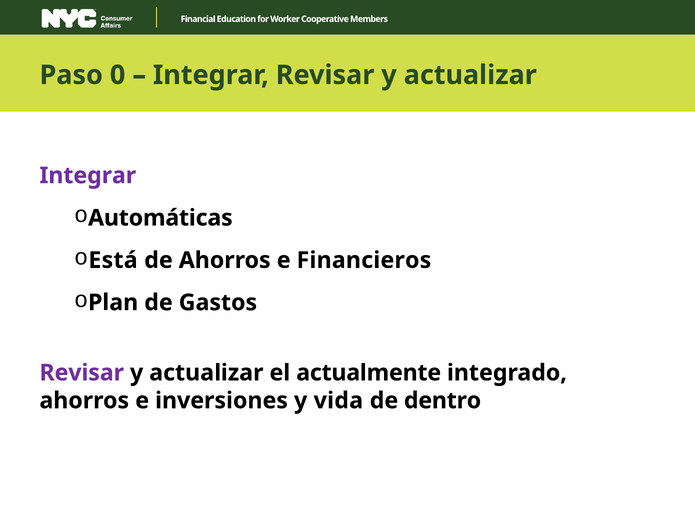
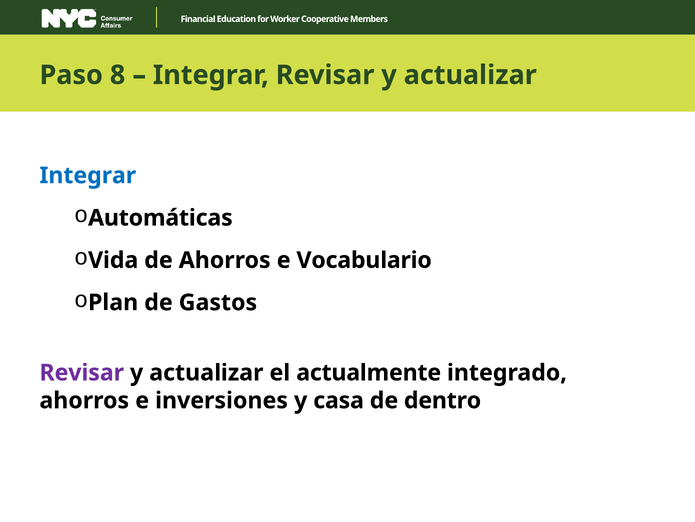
0: 0 -> 8 (118, 75)
Integrar colour: purple -> blue (88, 175)
Está: Está -> Vida (113, 260)
Financieros: Financieros -> Vocabulario (364, 260)
vida: vida -> casa (339, 400)
